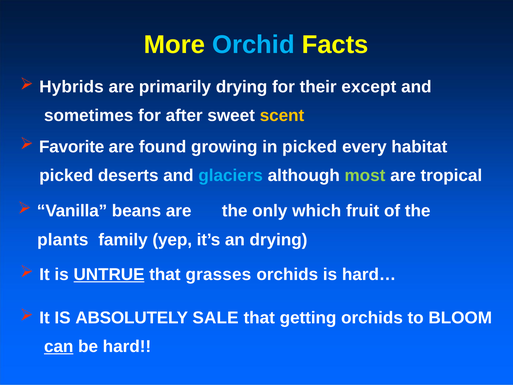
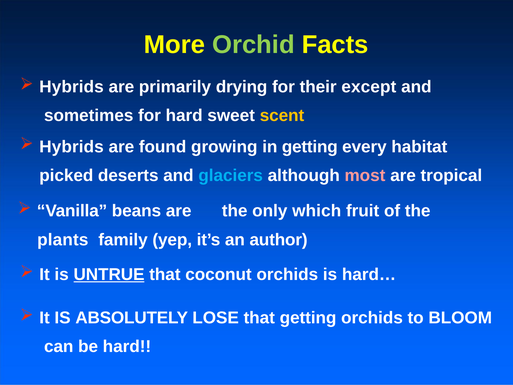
Orchid colour: light blue -> light green (253, 45)
for after: after -> hard (184, 116)
Favorite: Favorite -> Hybrids (72, 147)
in picked: picked -> getting (310, 147)
most colour: light green -> pink (365, 175)
an drying: drying -> author (279, 240)
grasses: grasses -> coconut (218, 274)
SALE: SALE -> LOSE (216, 318)
can underline: present -> none (59, 346)
